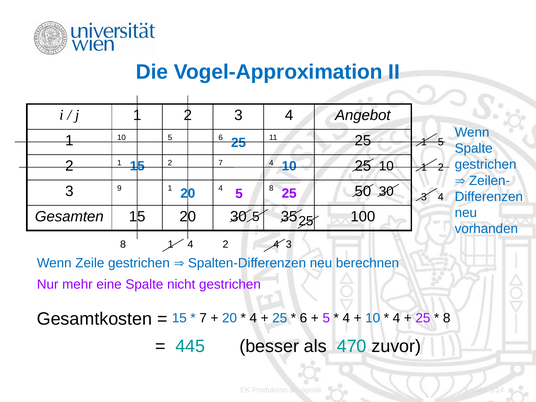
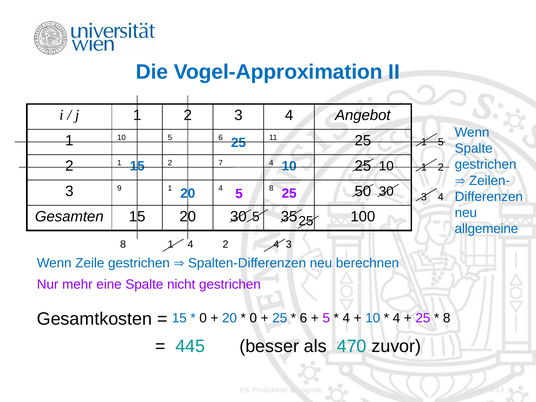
vorhanden: vorhanden -> allgemeine (486, 229)
7: 7 -> 0 (203, 318)
4: 4 -> 0 (253, 318)
